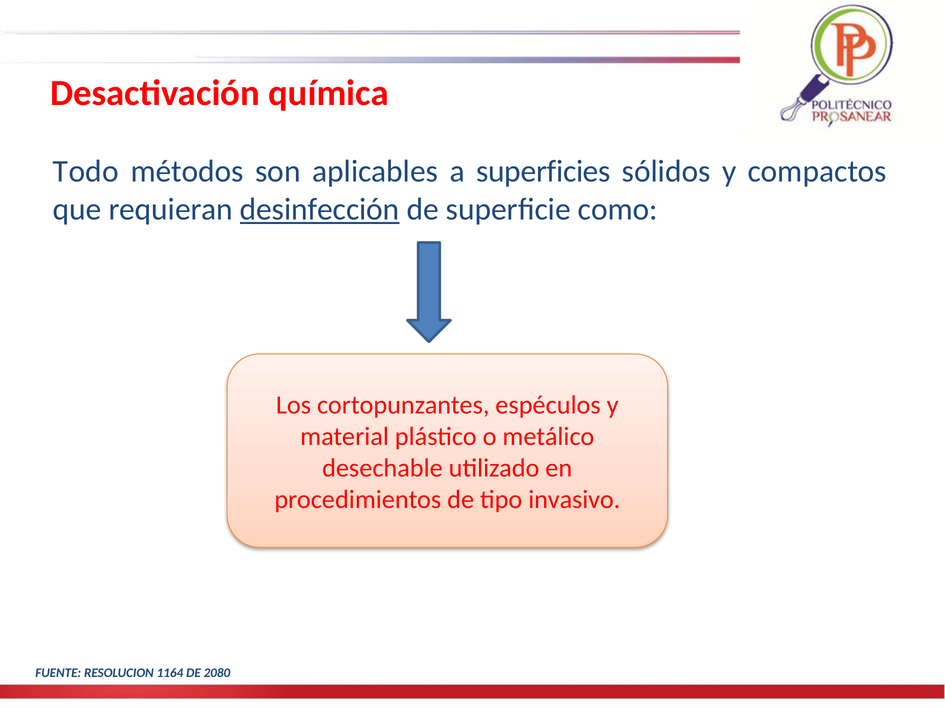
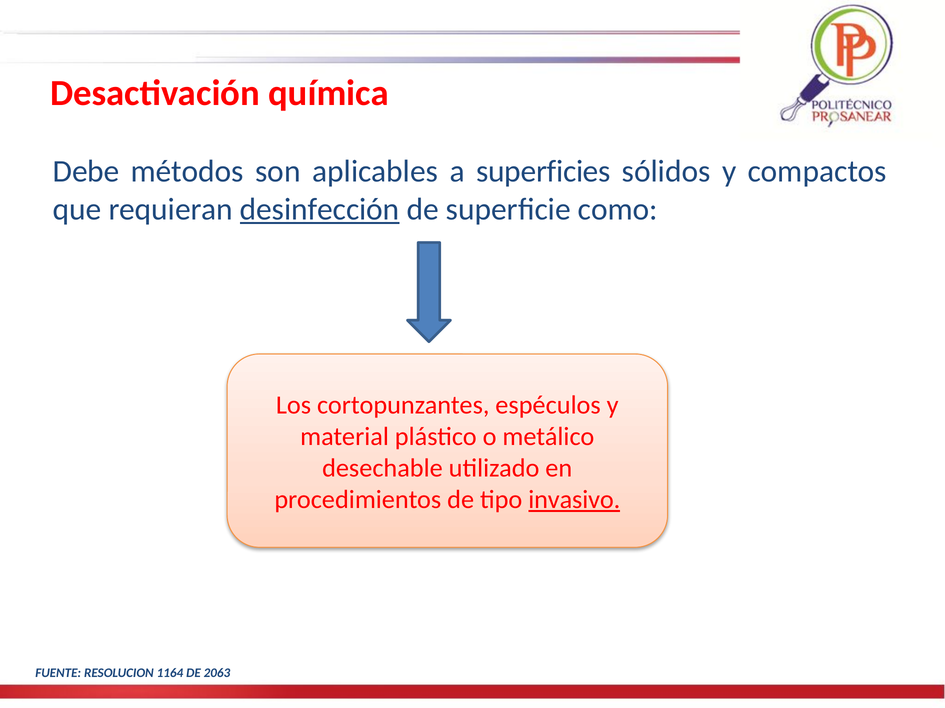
Todo: Todo -> Debe (86, 172)
invasivo underline: none -> present (574, 500)
2080: 2080 -> 2063 (217, 673)
